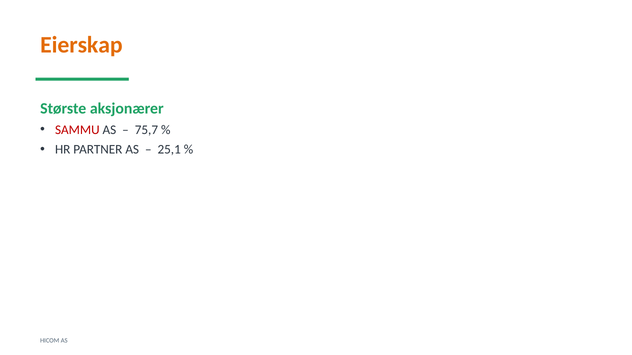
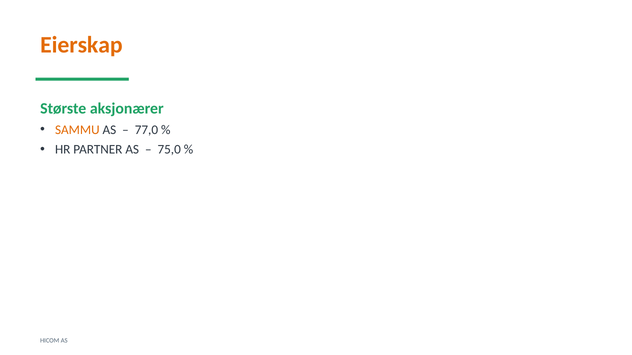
SAMMU colour: red -> orange (77, 130)
75,7: 75,7 -> 77,0 (146, 130)
25,1: 25,1 -> 75,0 (169, 150)
